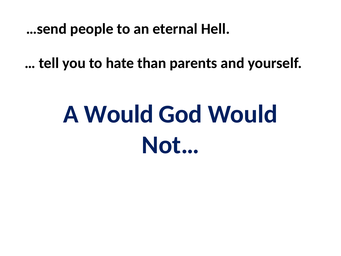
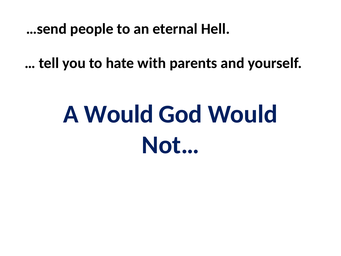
than: than -> with (152, 63)
